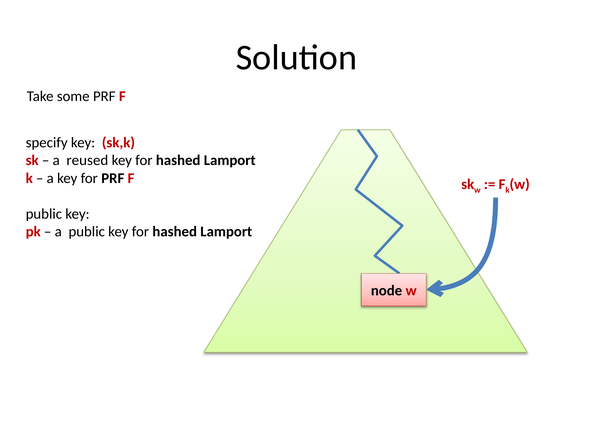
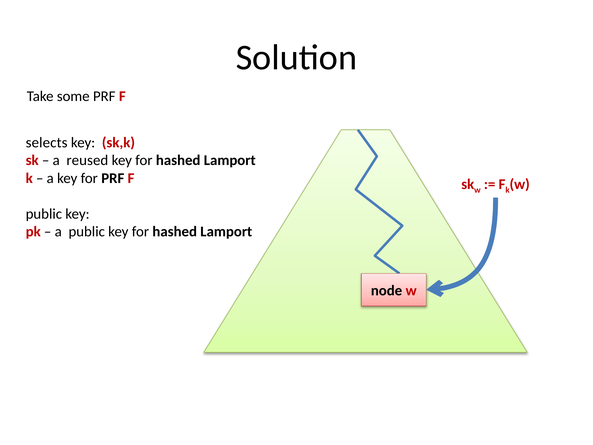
specify: specify -> selects (47, 143)
